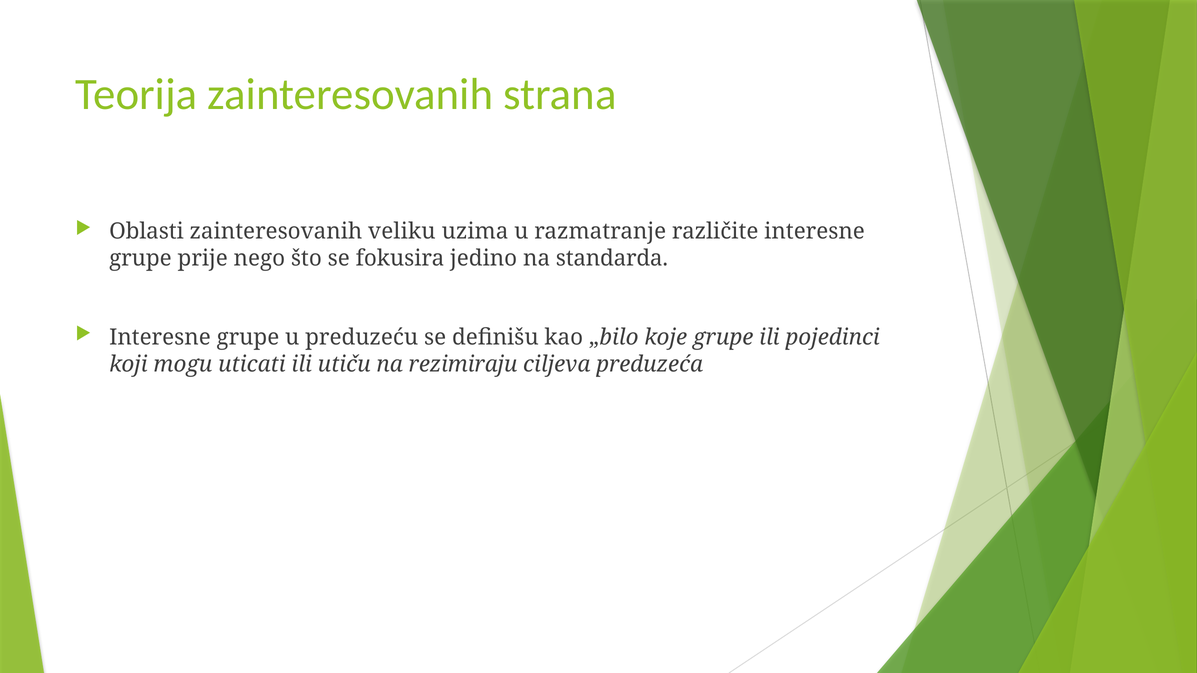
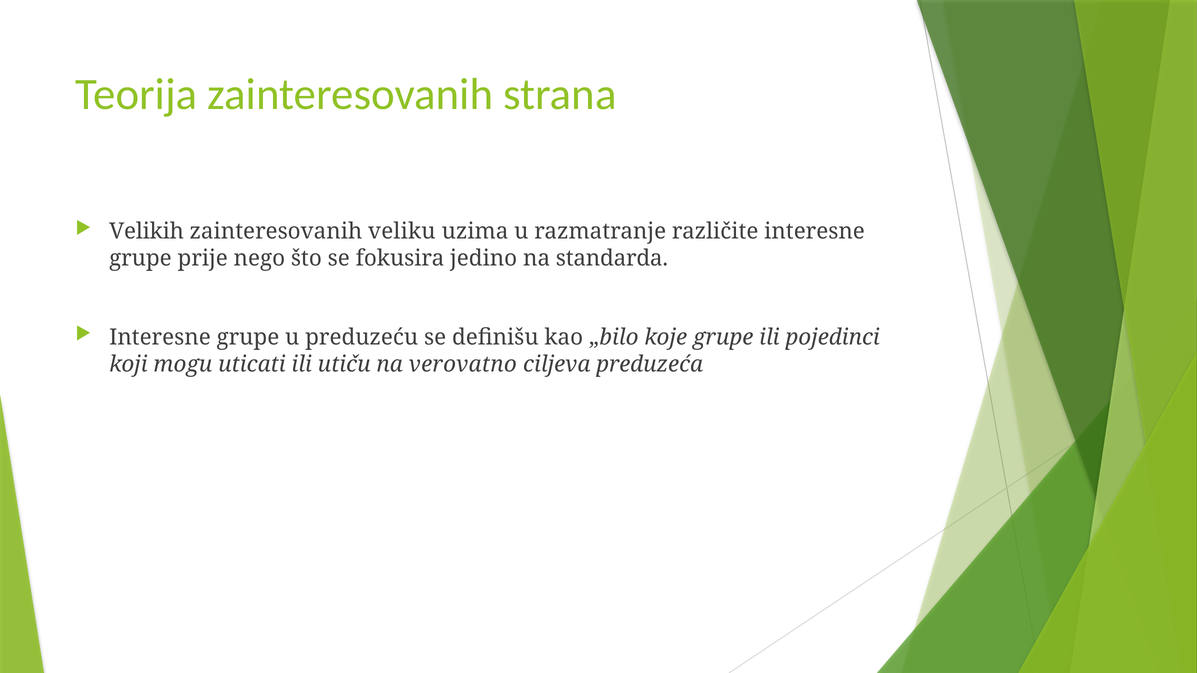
Oblasti: Oblasti -> Velikih (147, 232)
rezimiraju: rezimiraju -> verovatno (463, 364)
